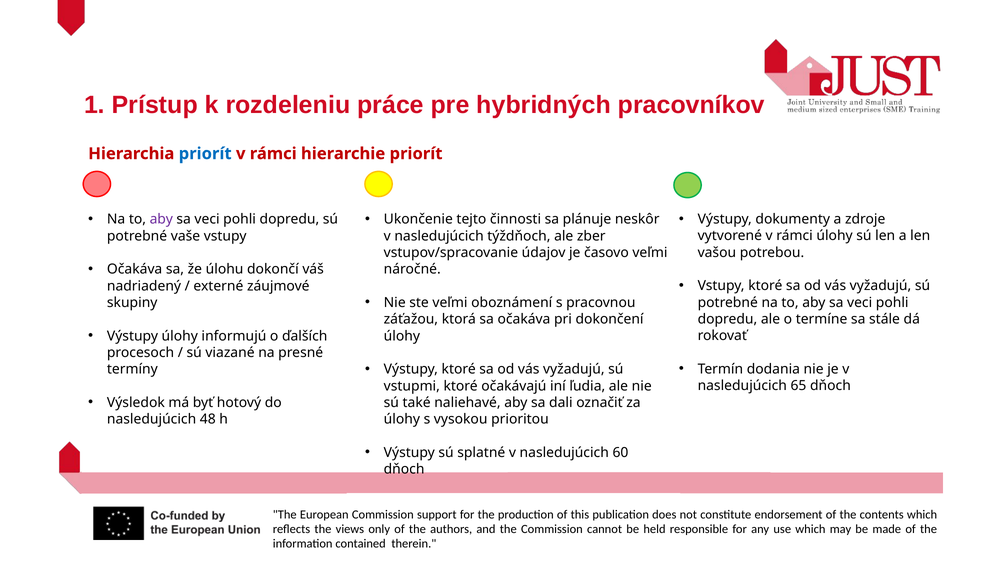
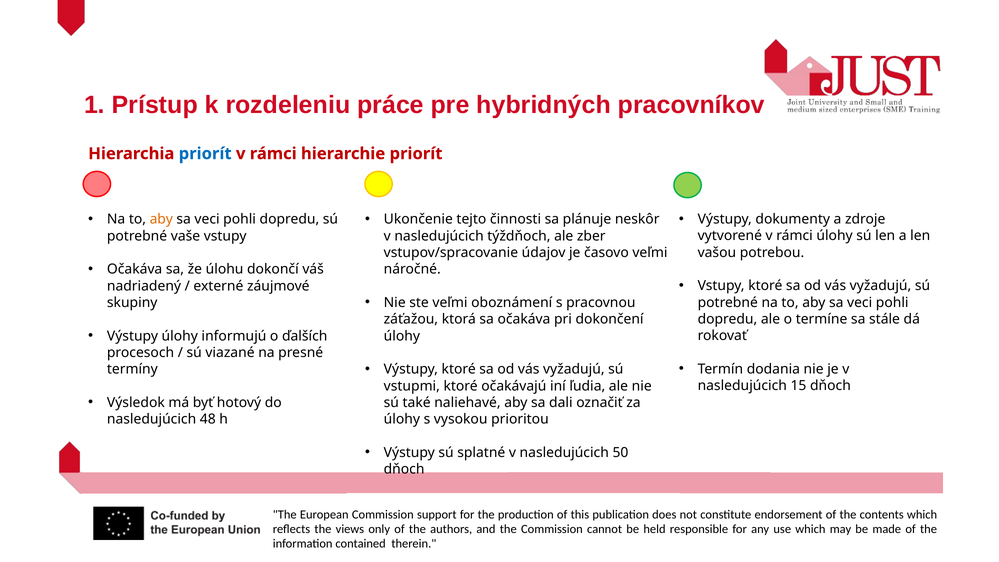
aby colour: purple -> orange (161, 219)
65: 65 -> 15 (798, 386)
60: 60 -> 50 (620, 453)
